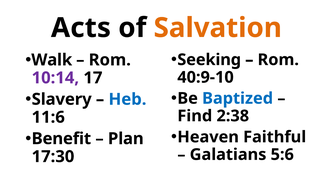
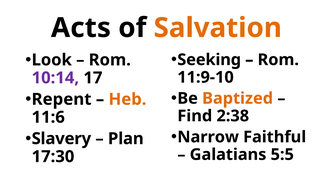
Walk: Walk -> Look (52, 60)
40:9-10: 40:9-10 -> 11:9-10 (206, 77)
Baptized colour: blue -> orange (238, 99)
Slavery: Slavery -> Repent (62, 99)
Heb colour: blue -> orange (127, 99)
Heaven: Heaven -> Narrow (208, 137)
Benefit: Benefit -> Slavery (61, 139)
5:6: 5:6 -> 5:5 (282, 155)
